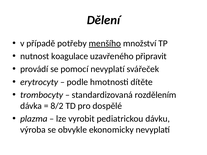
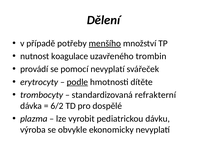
připravit: připravit -> trombin (151, 56)
podle underline: none -> present (77, 82)
rozdělením: rozdělením -> refrakterní (155, 95)
8/2: 8/2 -> 6/2 (57, 106)
